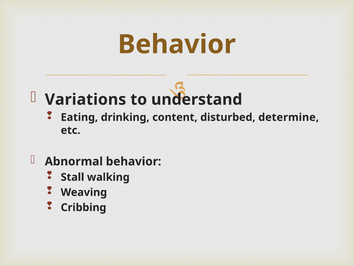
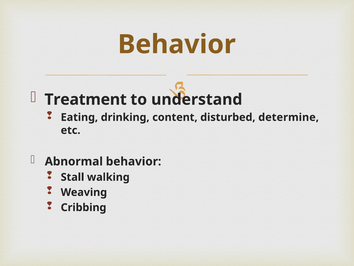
Variations: Variations -> Treatment (86, 99)
